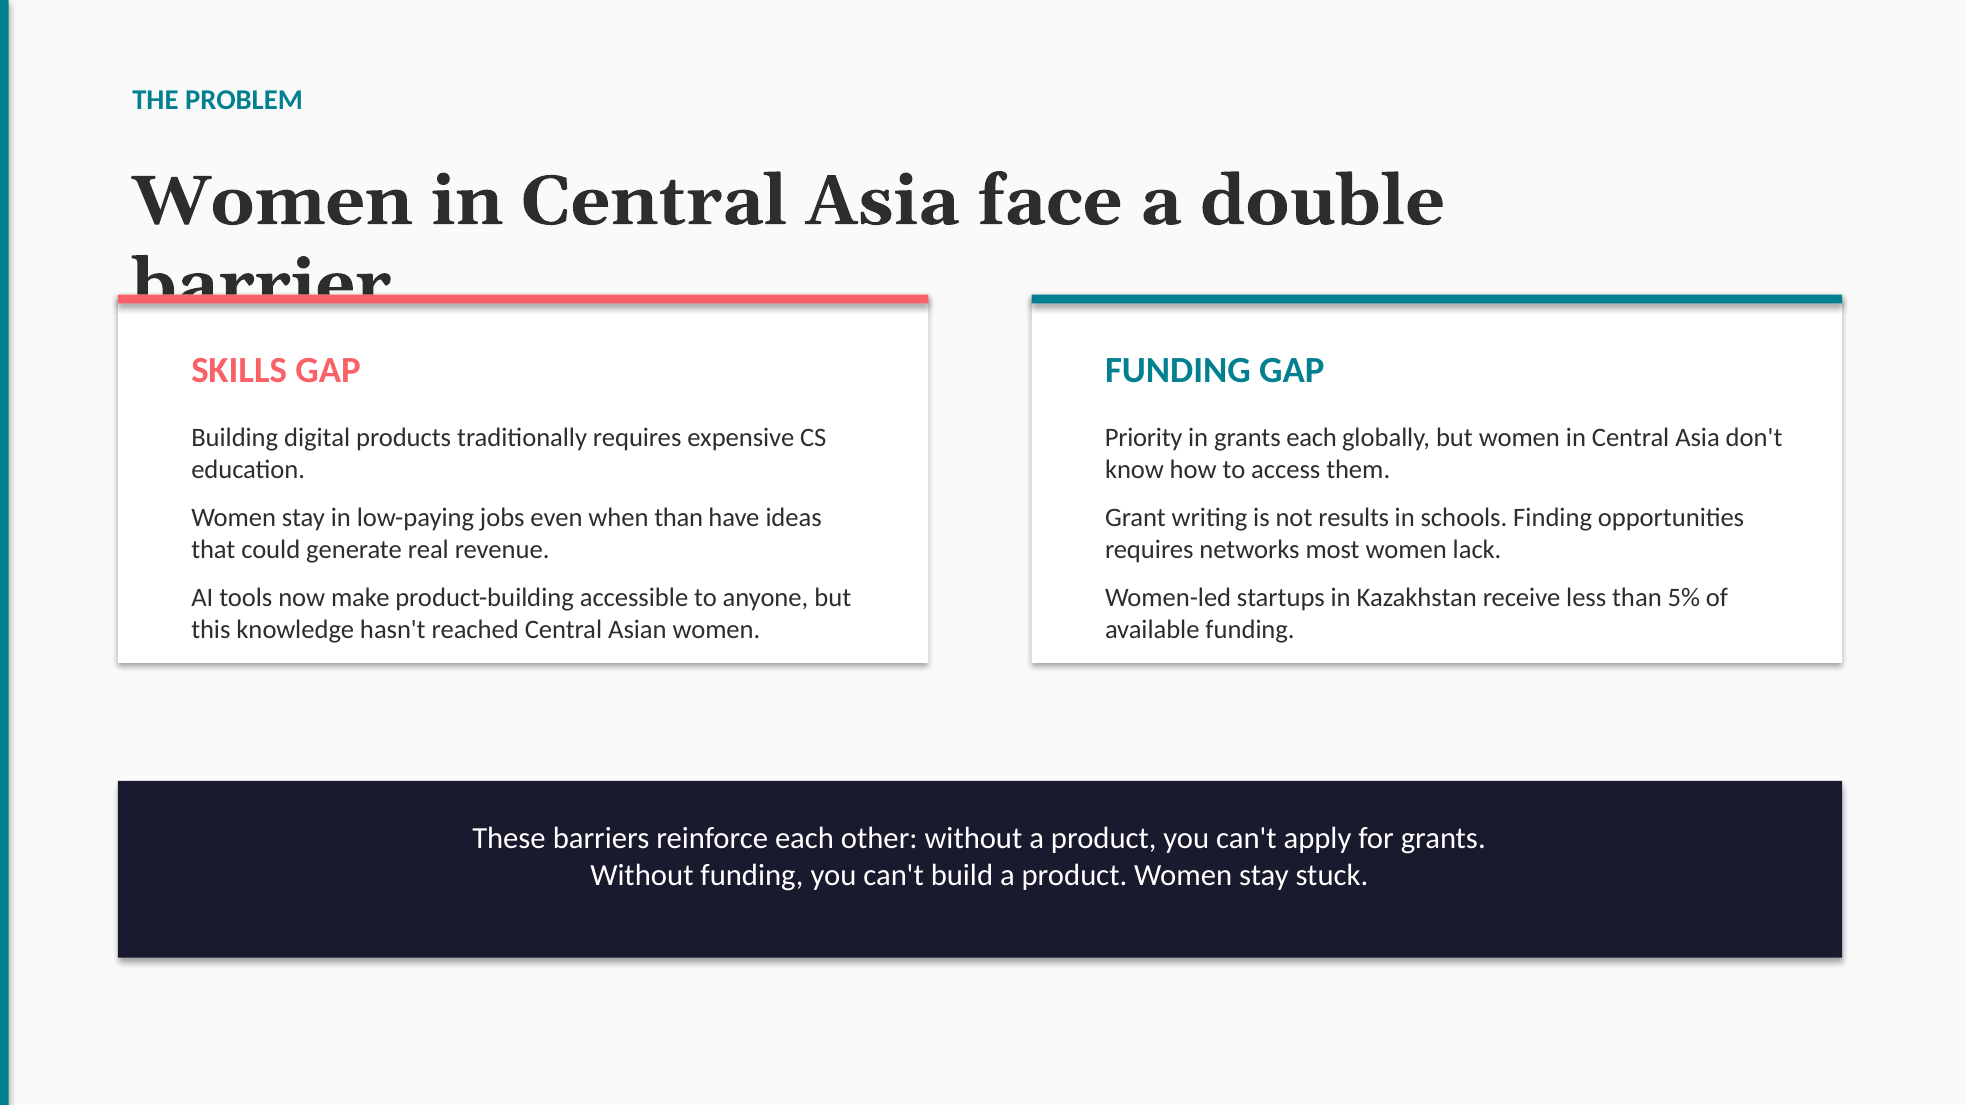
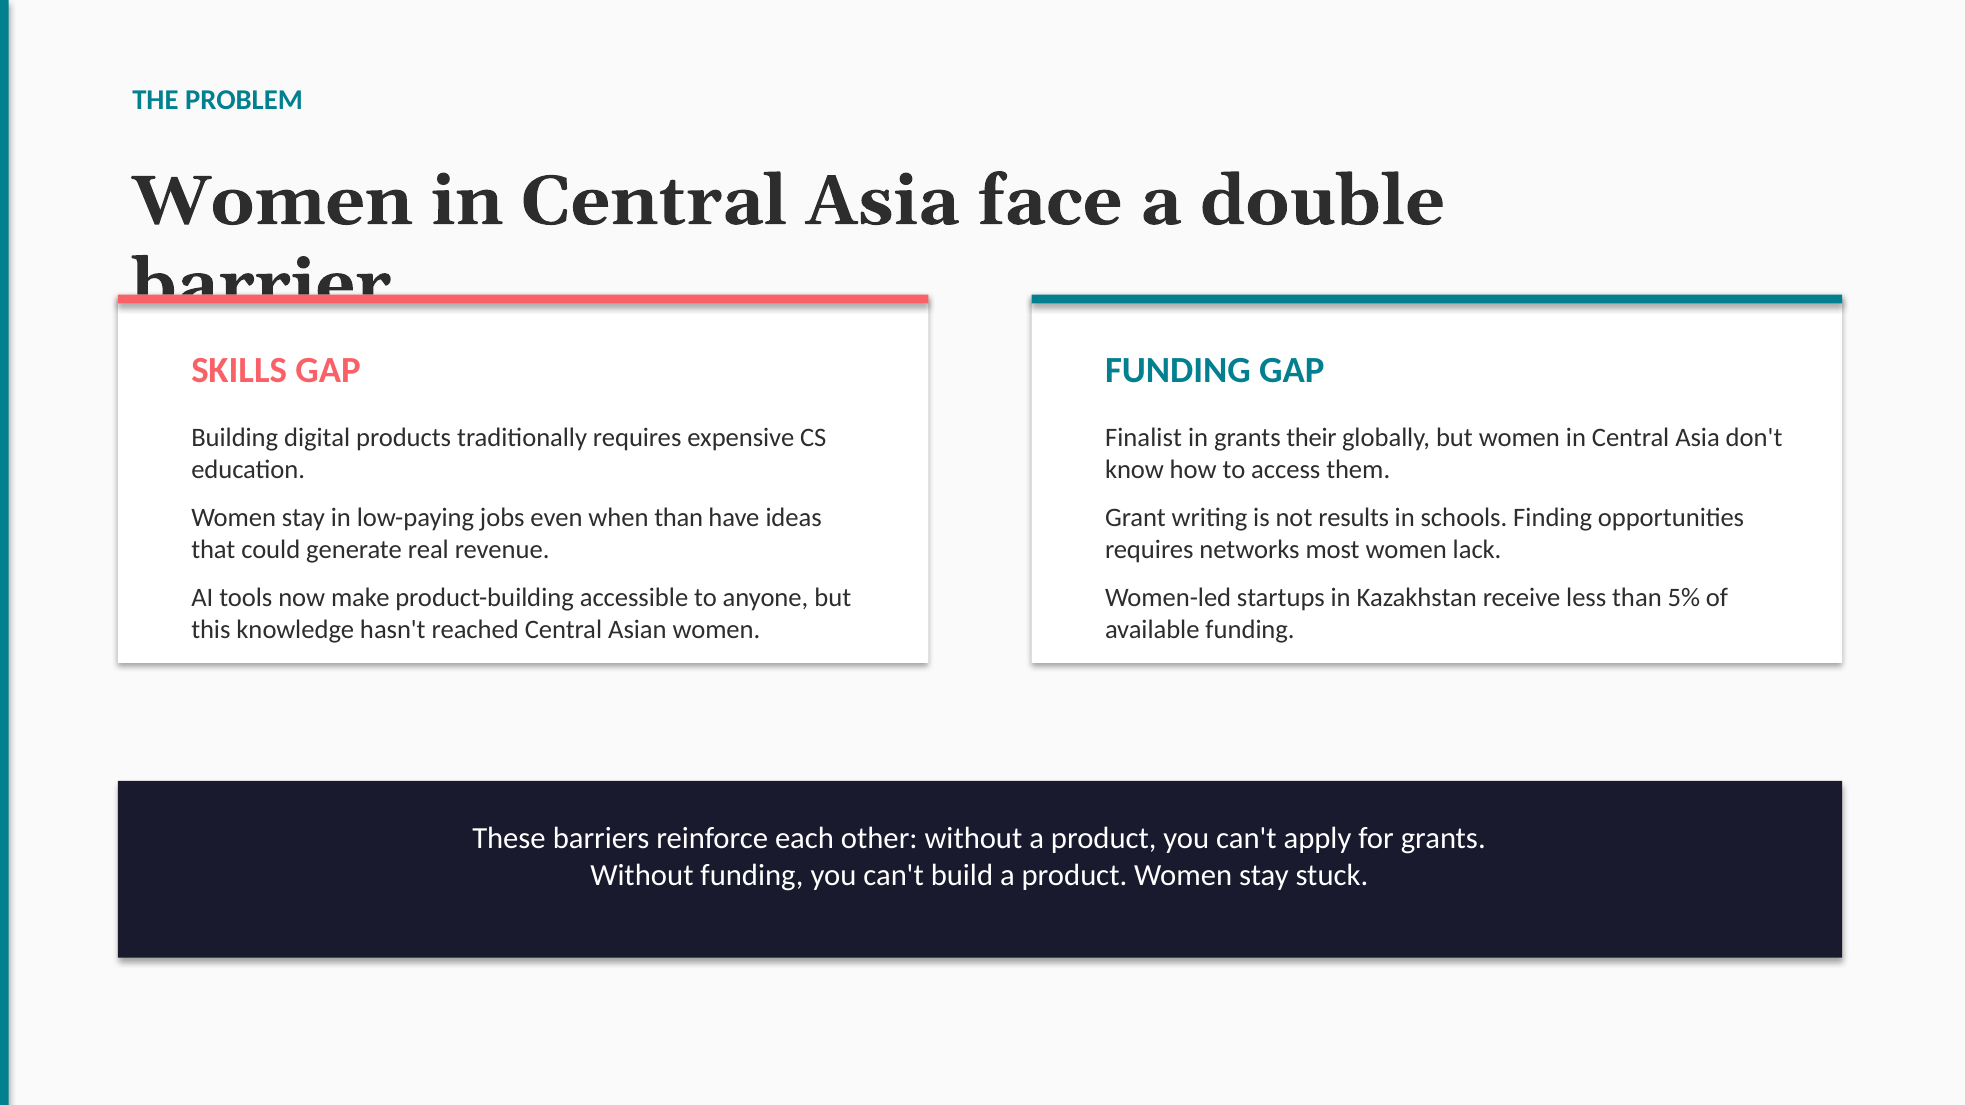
Priority: Priority -> Finalist (1143, 438)
grants each: each -> their (1312, 438)
